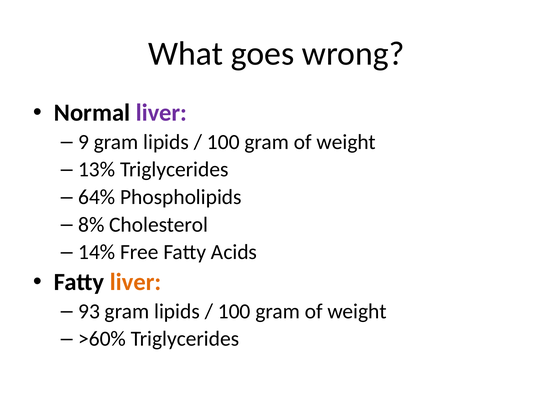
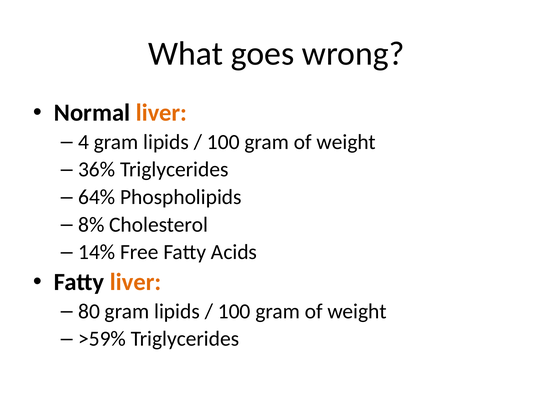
liver colour: purple -> orange (161, 113)
9: 9 -> 4 (84, 142)
13%: 13% -> 36% (97, 169)
93: 93 -> 80 (89, 311)
>60%: >60% -> >59% (102, 339)
